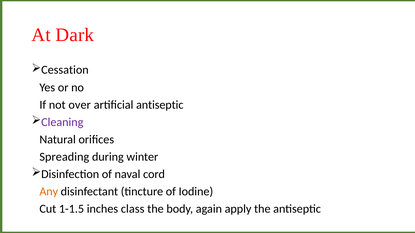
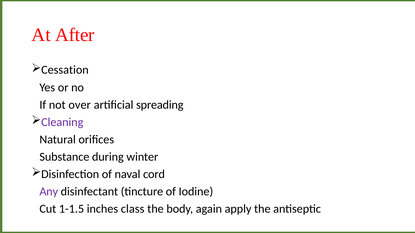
Dark: Dark -> After (75, 35)
artificial antiseptic: antiseptic -> spreading (160, 105)
Spreading: Spreading -> Substance (64, 157)
Any colour: orange -> purple (49, 192)
